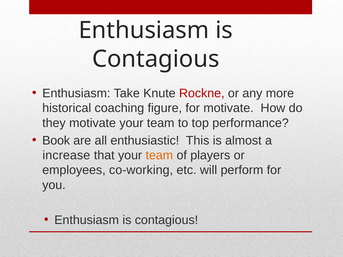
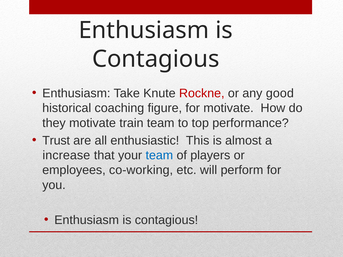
more: more -> good (280, 93)
motivate your: your -> train (131, 123)
Book: Book -> Trust (56, 141)
team colour: orange -> blue (159, 155)
